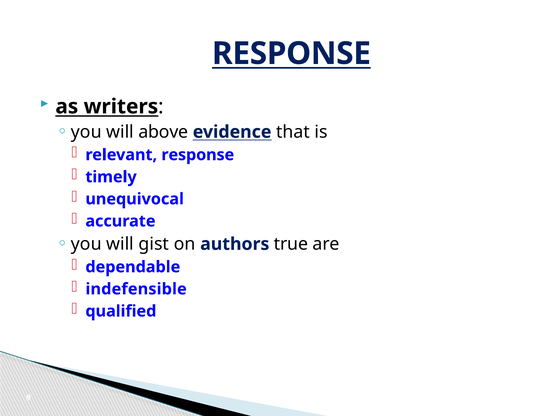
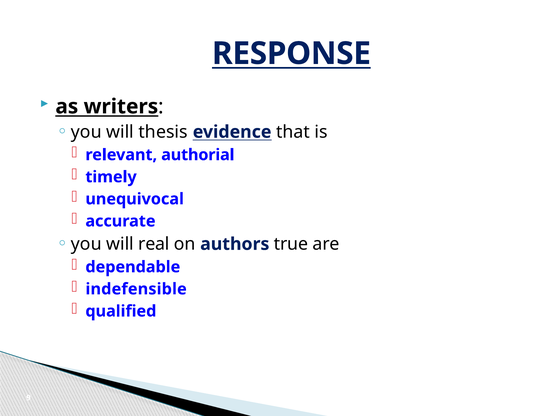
above: above -> thesis (163, 132)
relevant response: response -> authorial (198, 155)
gist: gist -> real (154, 244)
